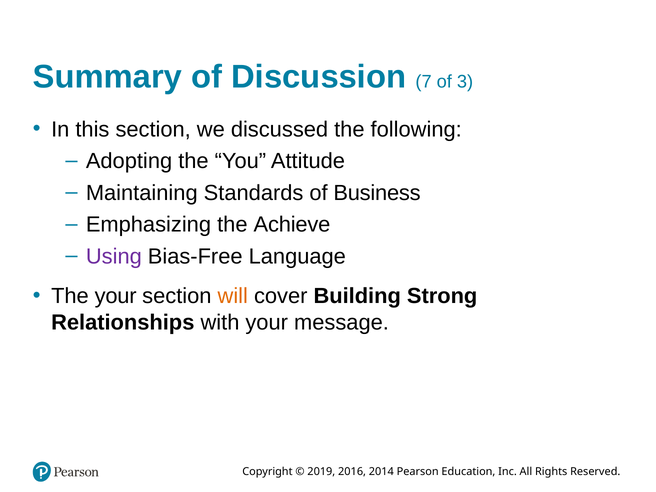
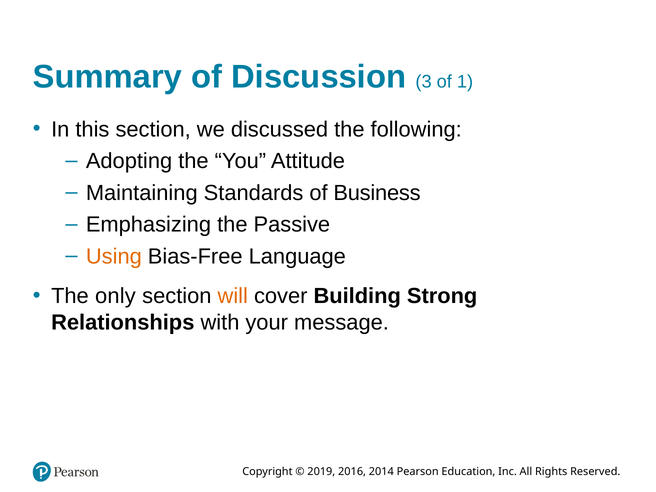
7: 7 -> 3 (424, 82)
3: 3 -> 1 (465, 82)
Achieve: Achieve -> Passive (292, 225)
Using colour: purple -> orange (114, 256)
The your: your -> only (115, 296)
